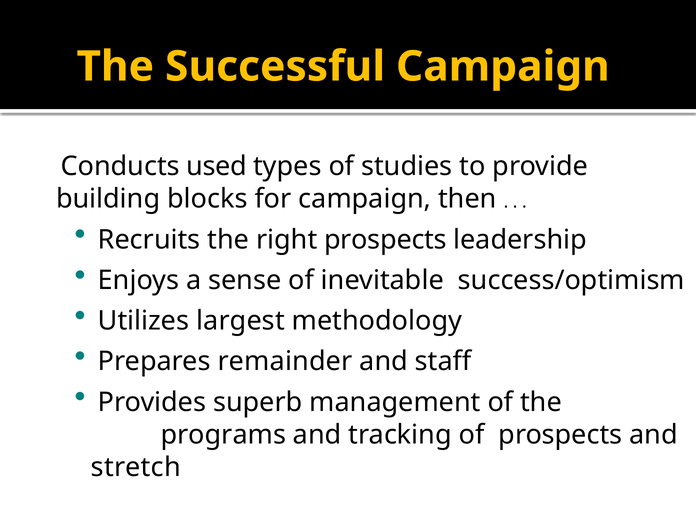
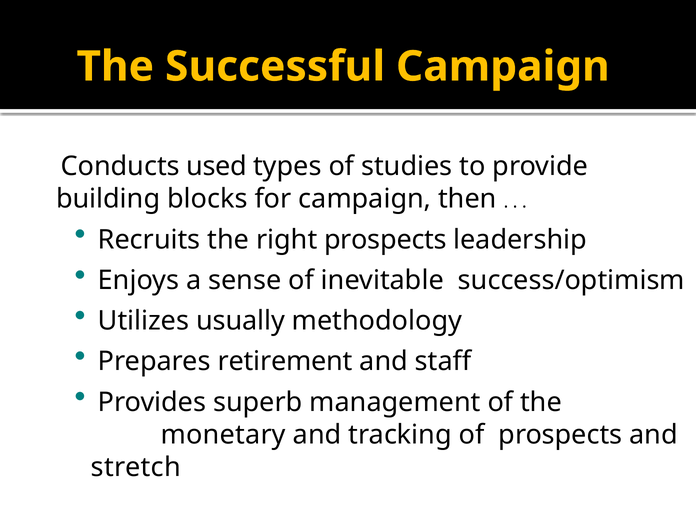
largest: largest -> usually (241, 321)
remainder: remainder -> retirement (285, 361)
programs: programs -> monetary (223, 435)
